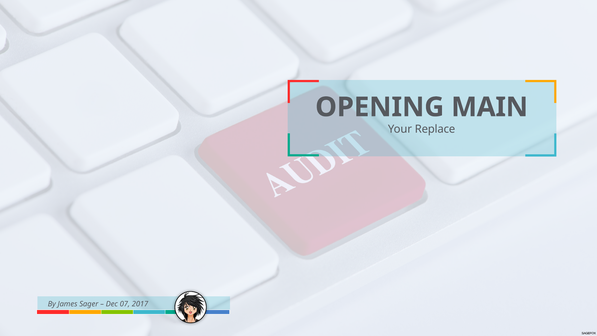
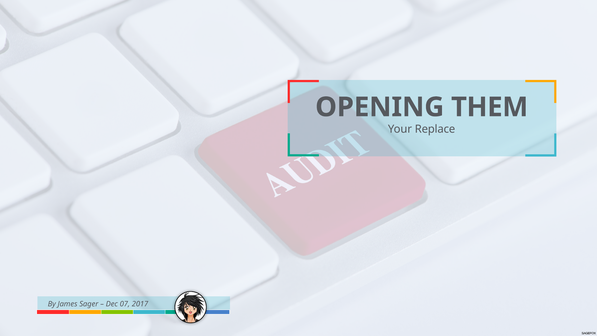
MAIN: MAIN -> THEM (490, 107)
